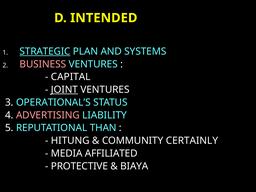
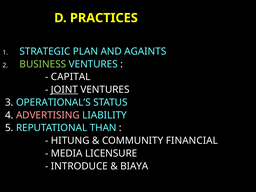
INTENDED: INTENDED -> PRACTICES (104, 18)
STRATEGIC underline: present -> none (45, 51)
SYSTEMS: SYSTEMS -> AGAINTS (145, 51)
BUSINESS colour: pink -> light green (43, 64)
CERTAINLY: CERTAINLY -> FINANCIAL (192, 141)
AFFILIATED: AFFILIATED -> LICENSURE (111, 153)
PROTECTIVE: PROTECTIVE -> INTRODUCE (79, 166)
